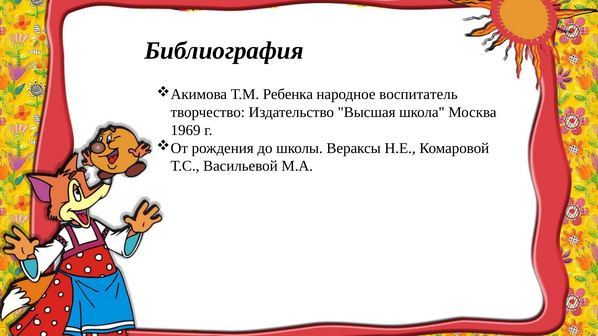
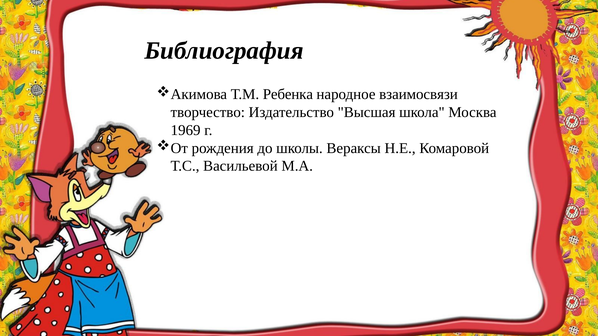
воспитатель: воспитатель -> взаимосвязи (419, 94)
